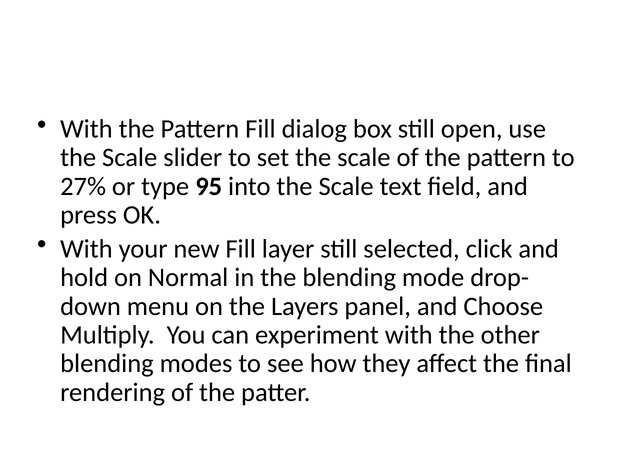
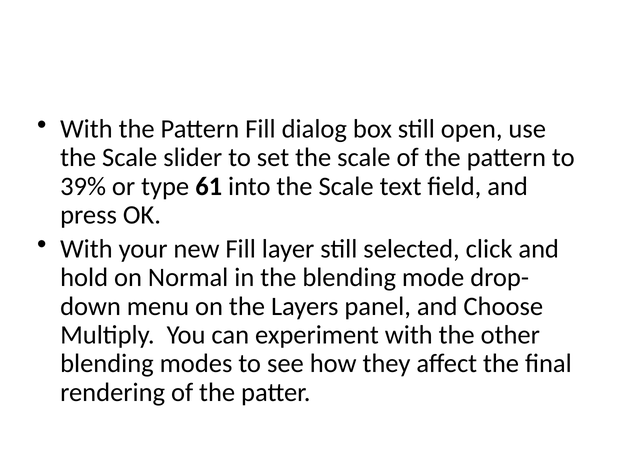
27%: 27% -> 39% (83, 186)
95: 95 -> 61 (209, 186)
